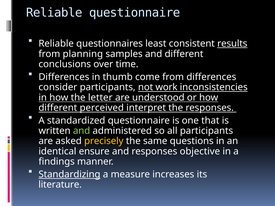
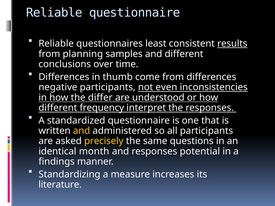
consider: consider -> negative (58, 87)
work: work -> even (166, 87)
letter: letter -> differ (100, 98)
perceived: perceived -> frequency (102, 108)
and colour: light green -> yellow (82, 131)
ensure: ensure -> month (94, 152)
objective: objective -> potential (200, 152)
Standardizing underline: present -> none (69, 175)
